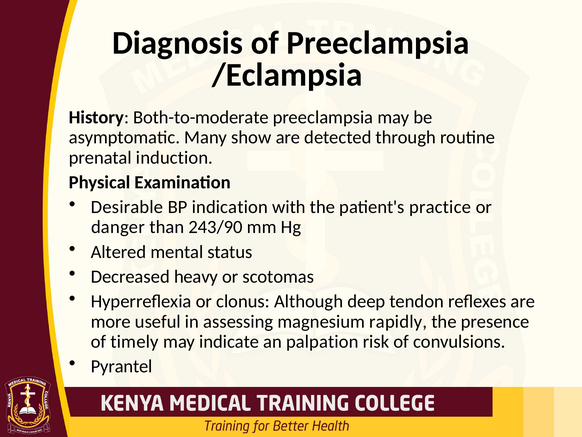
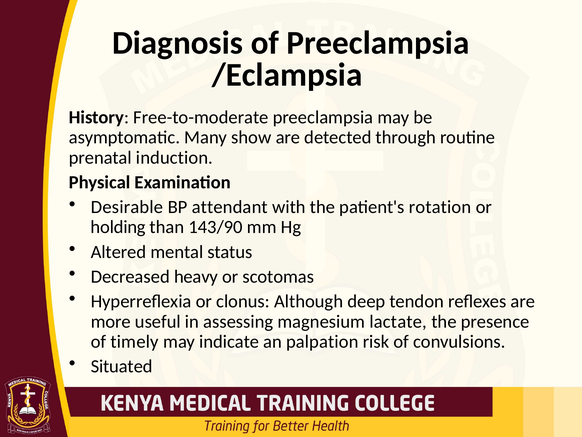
Both-to-moderate: Both-to-moderate -> Free-to-moderate (201, 117)
indication: indication -> attendant (230, 207)
practice: practice -> rotation (440, 207)
danger: danger -> holding (118, 227)
243/90: 243/90 -> 143/90 (216, 227)
rapidly: rapidly -> lactate (398, 321)
Pyrantel: Pyrantel -> Situated (122, 366)
